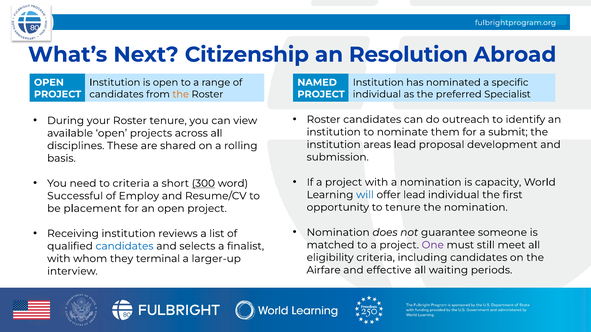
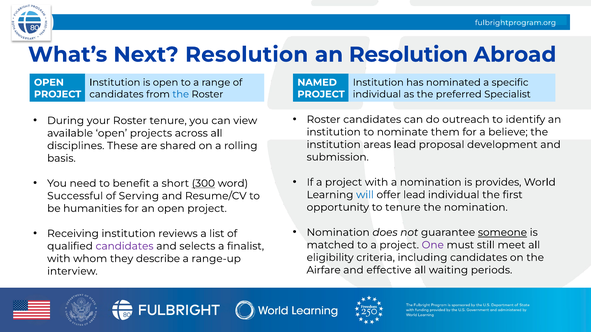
Next Citizenship: Citizenship -> Resolution (247, 55)
the colour: orange -> blue (181, 94)
submit: submit -> believe (508, 132)
capacity: capacity -> provides (498, 182)
to criteria: criteria -> benefit (131, 184)
Employ: Employ -> Serving (139, 196)
placement: placement -> humanities (93, 209)
someone underline: none -> present (502, 233)
candidates colour: blue -> purple (125, 246)
terminal: terminal -> describe (158, 259)
larger-up: larger-up -> range-up (216, 259)
